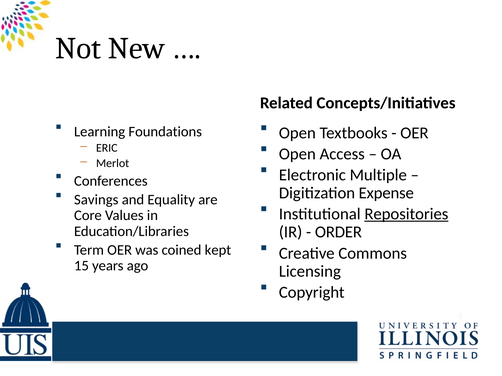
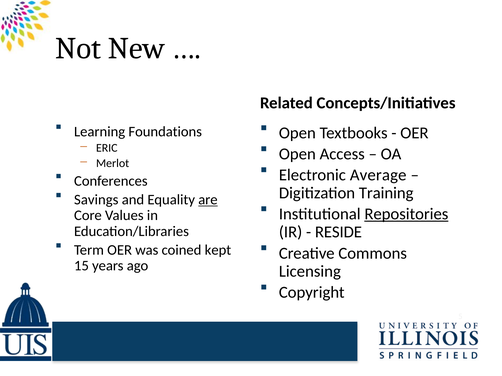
Multiple: Multiple -> Average (378, 175)
Expense: Expense -> Training (386, 193)
are underline: none -> present (208, 200)
ORDER: ORDER -> RESIDE (338, 232)
